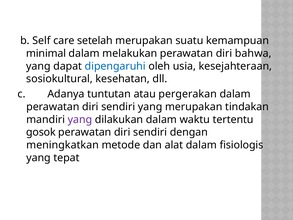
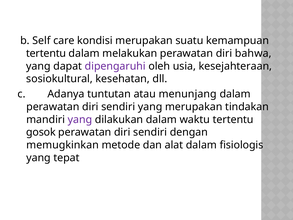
setelah: setelah -> kondisi (95, 41)
minimal: minimal -> tertentu (46, 53)
dipengaruhi colour: blue -> purple (115, 66)
pergerakan: pergerakan -> menunjang (188, 94)
meningkatkan: meningkatkan -> memugkinkan (63, 145)
